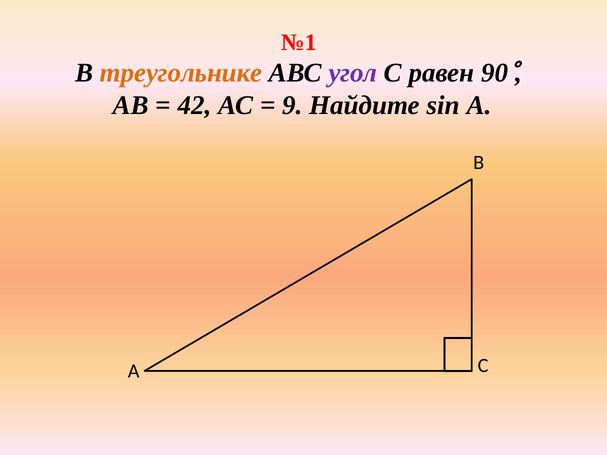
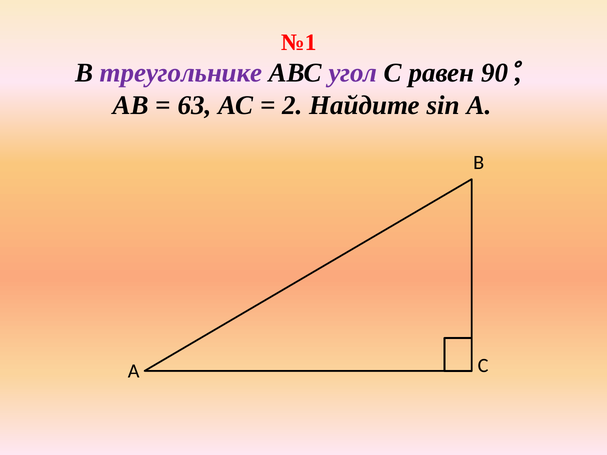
треугольнике colour: orange -> purple (181, 73)
42: 42 -> 63 (194, 105)
9: 9 -> 2 (292, 105)
